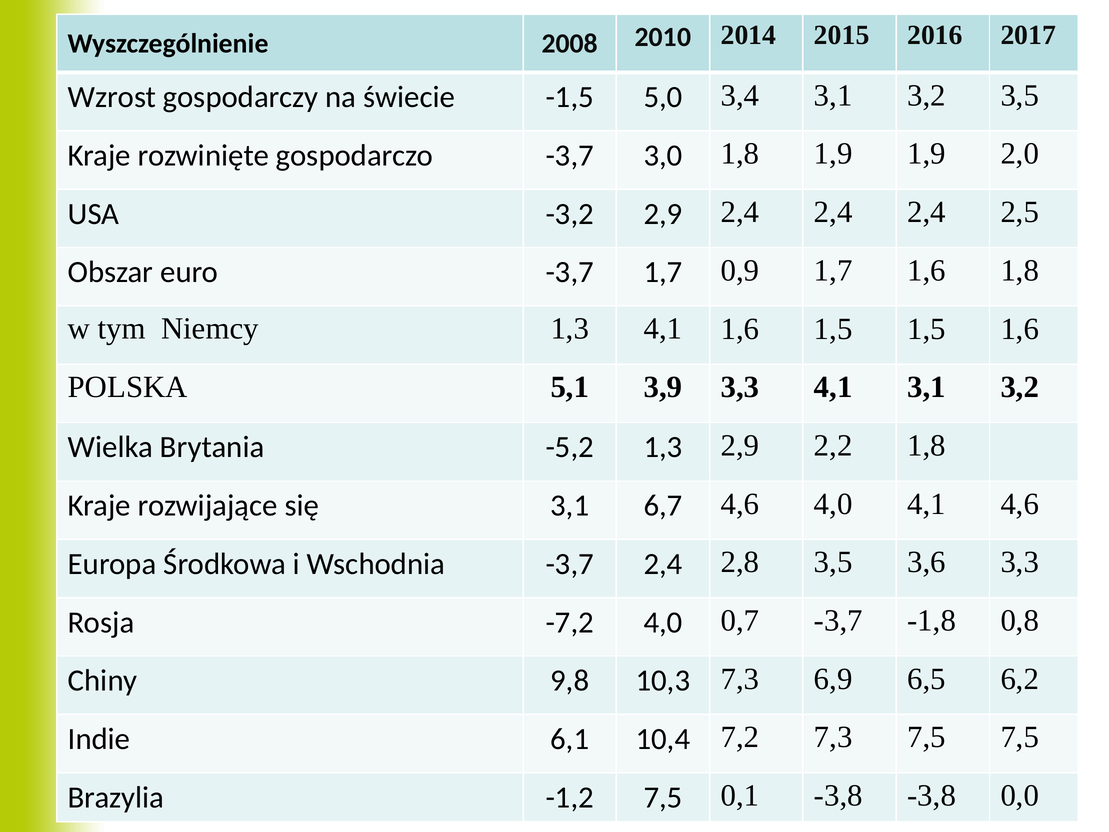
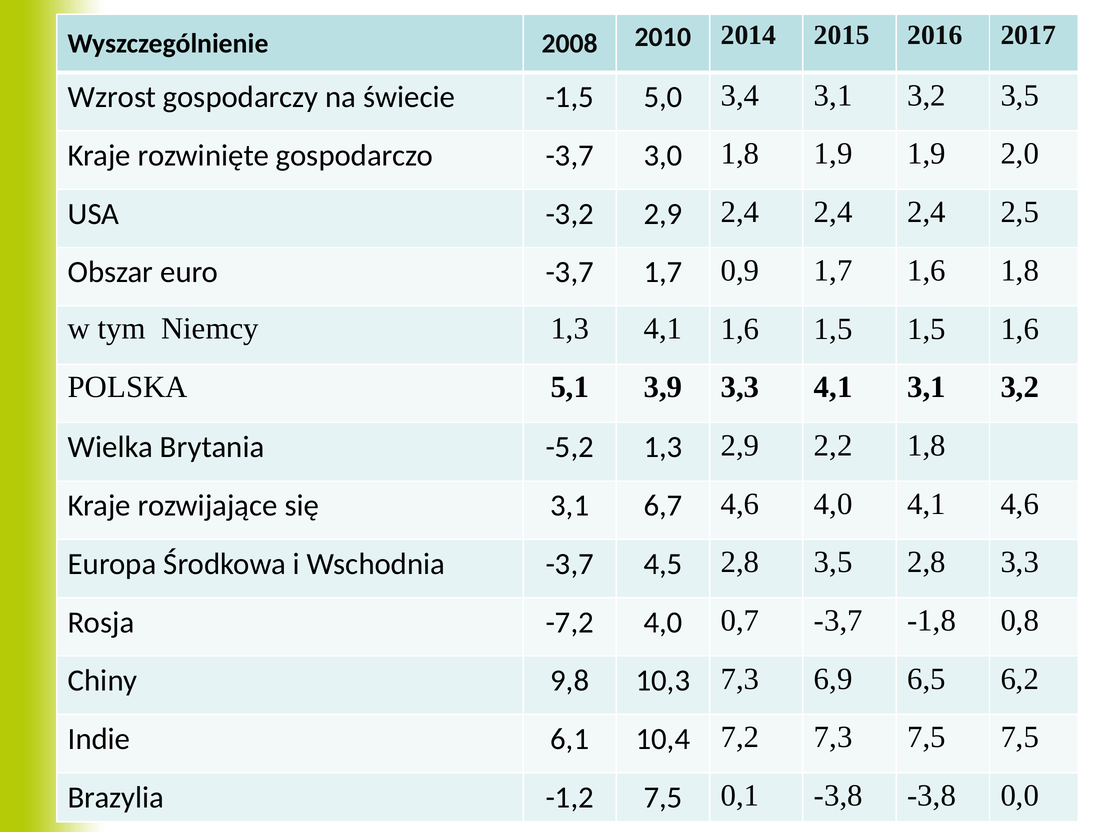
-3,7 2,4: 2,4 -> 4,5 (663, 564)
3,5 3,6: 3,6 -> 2,8 (926, 562)
